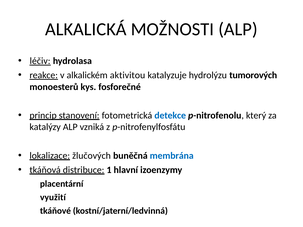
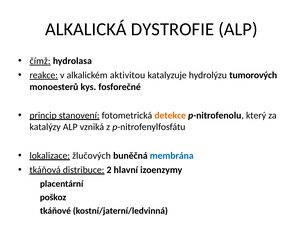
MOŽNOSTI: MOŽNOSTI -> DYSTROFIE (172, 29)
léčiv: léčiv -> čímž (40, 61)
detekce colour: blue -> orange (170, 116)
1: 1 -> 2 (109, 170)
využití: využití -> poškoz (53, 198)
